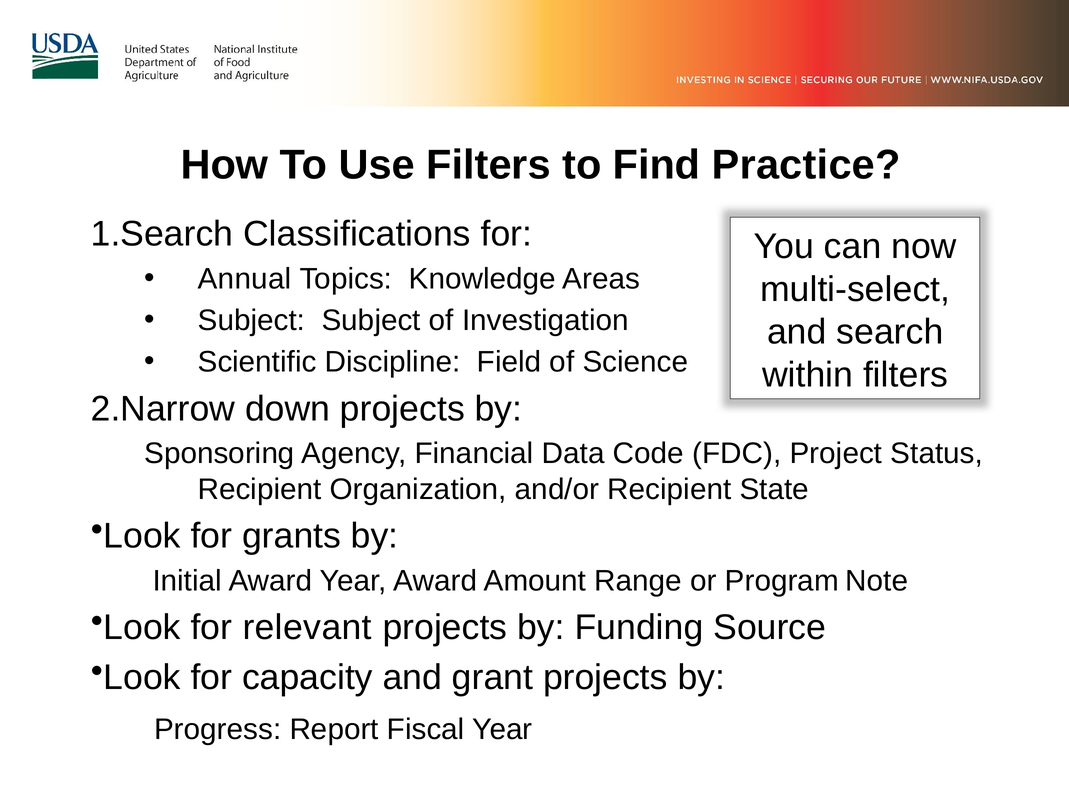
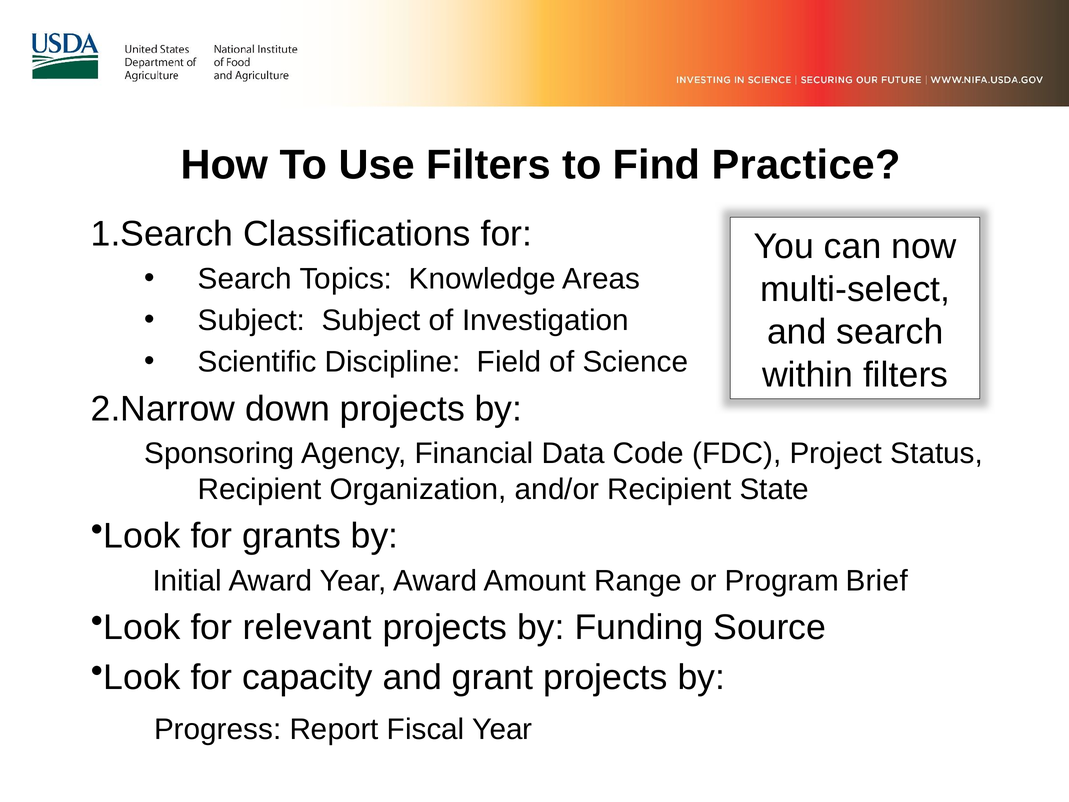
Annual: Annual -> Search (245, 279)
Note: Note -> Brief (877, 581)
